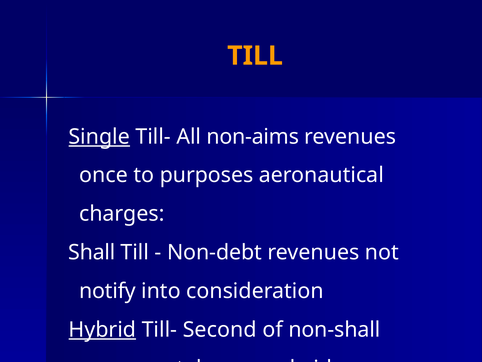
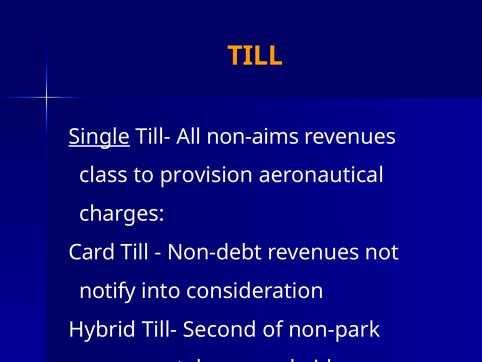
once: once -> class (103, 175)
purposes: purposes -> provision (206, 175)
Shall: Shall -> Card (92, 252)
Hybrid underline: present -> none (102, 329)
non-shall: non-shall -> non-park (334, 329)
